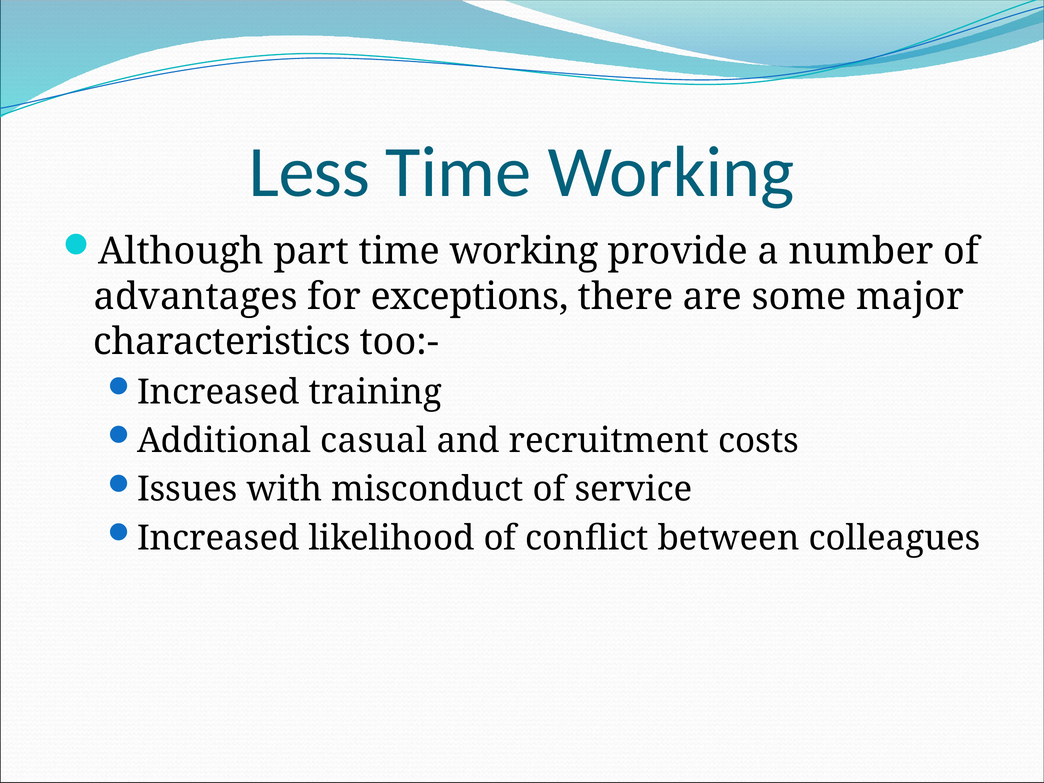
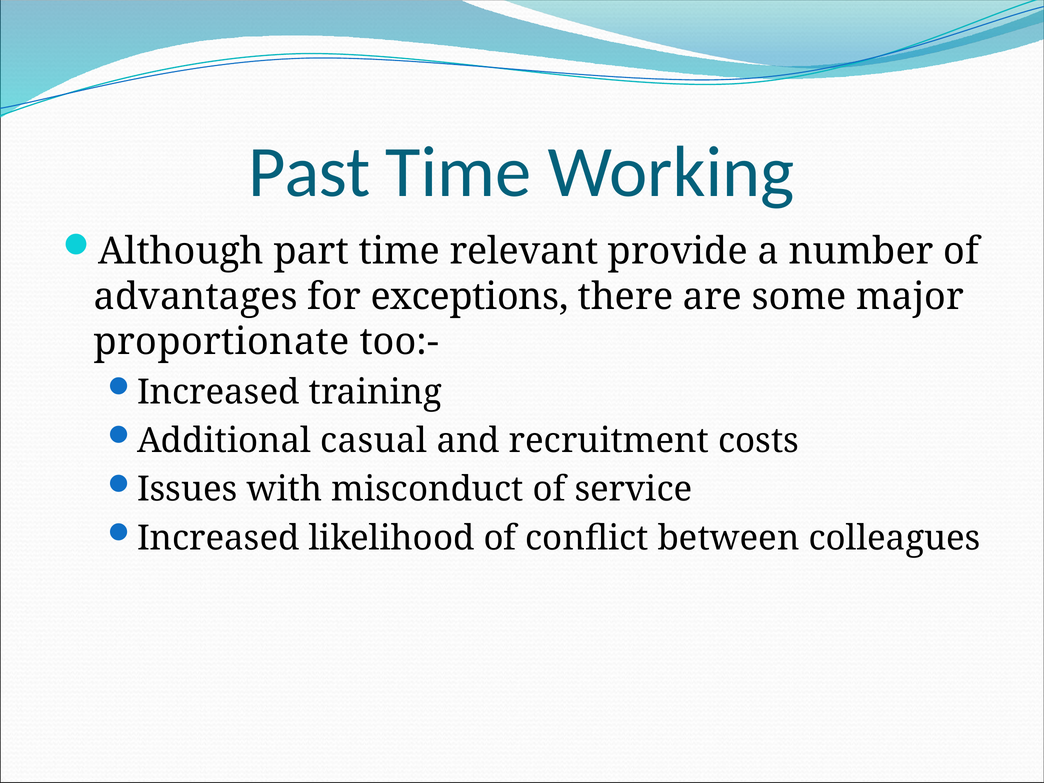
Less: Less -> Past (309, 173)
part time working: working -> relevant (524, 251)
characteristics: characteristics -> proportionate (222, 342)
